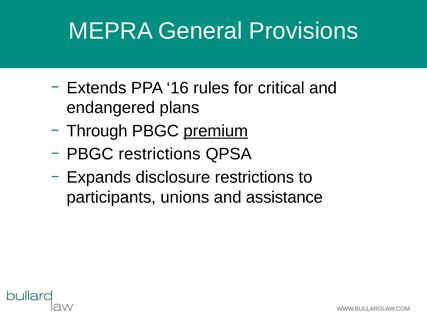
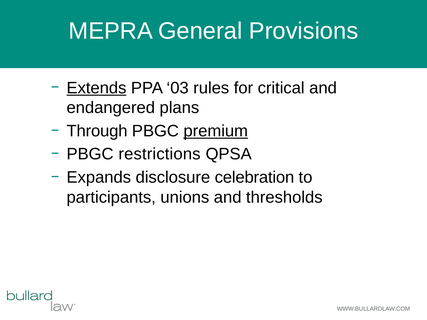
Extends underline: none -> present (96, 88)
16: 16 -> 03 (178, 88)
disclosure restrictions: restrictions -> celebration (254, 177)
assistance: assistance -> thresholds (284, 197)
